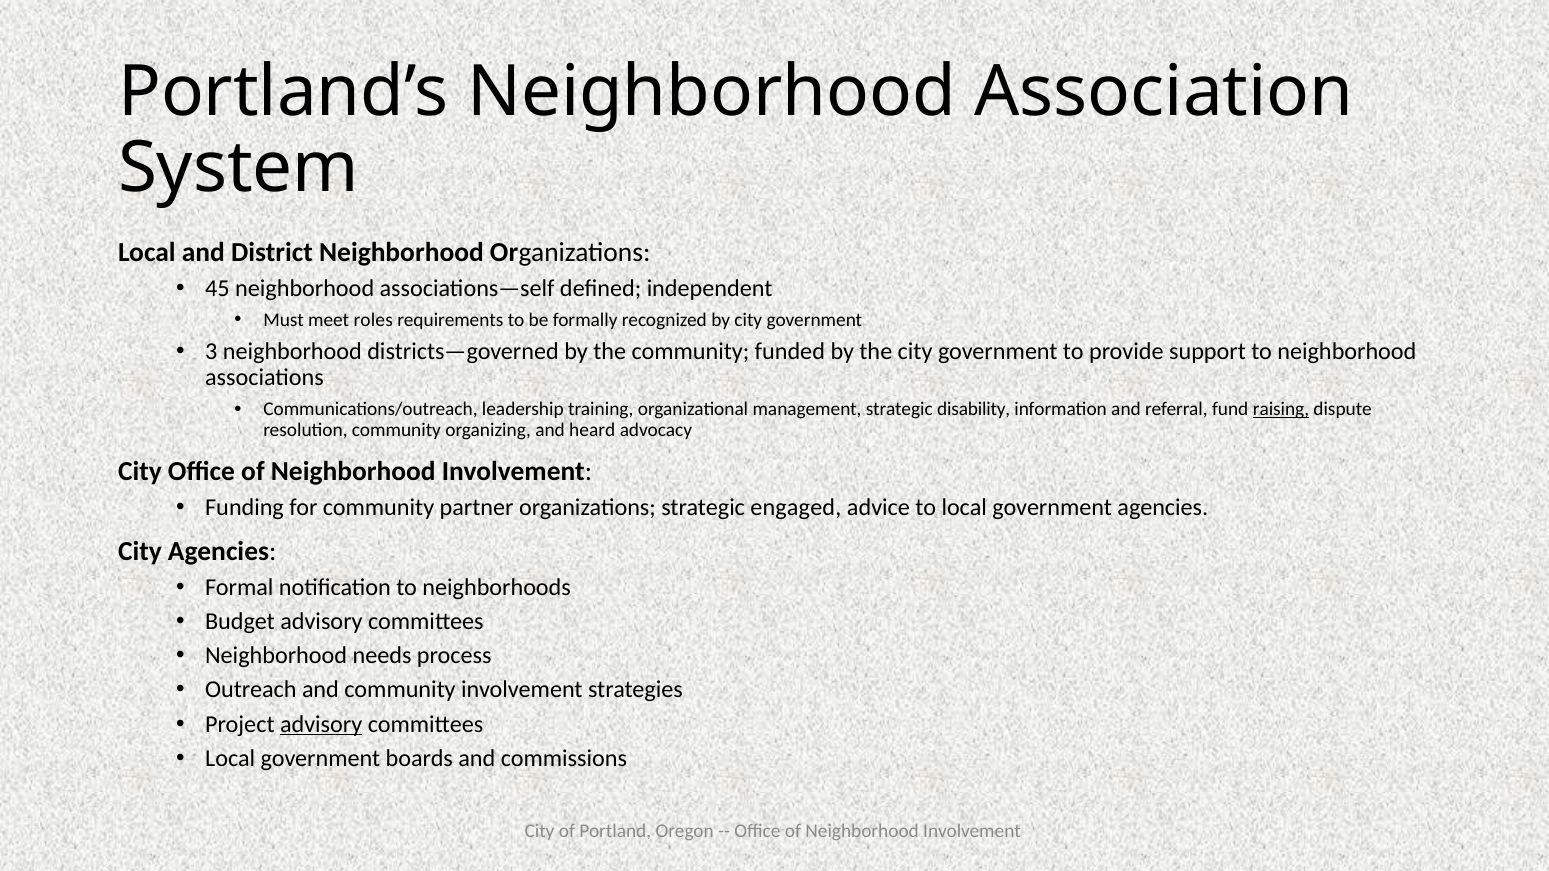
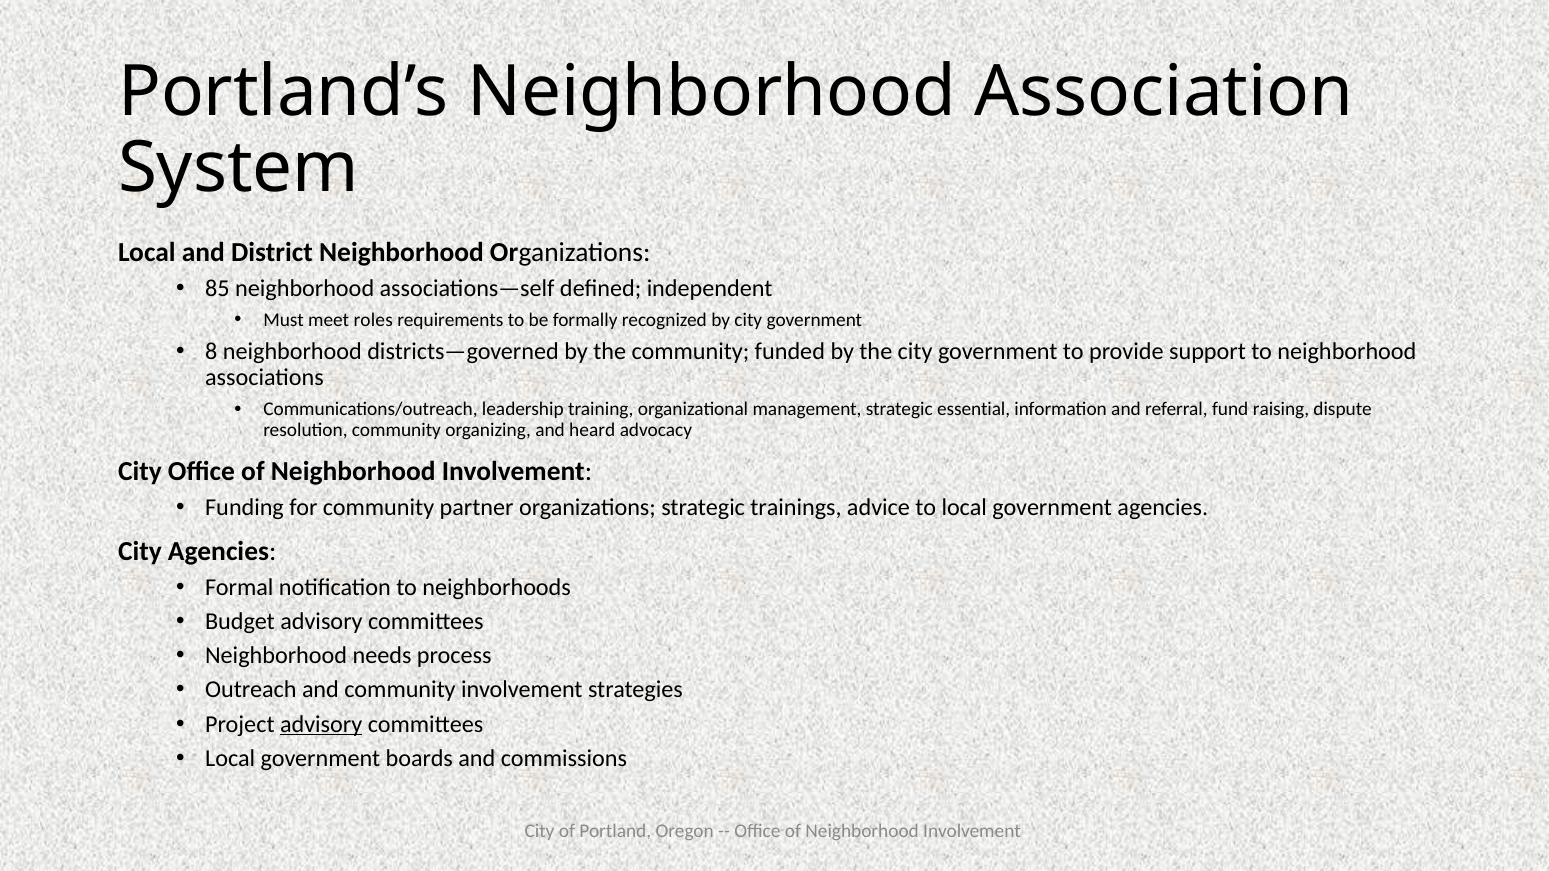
45: 45 -> 85 (217, 288)
3: 3 -> 8 (211, 352)
disability: disability -> essential (974, 409)
raising underline: present -> none (1281, 409)
engaged: engaged -> trainings (796, 508)
